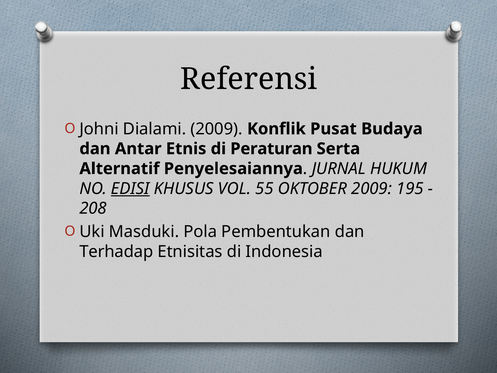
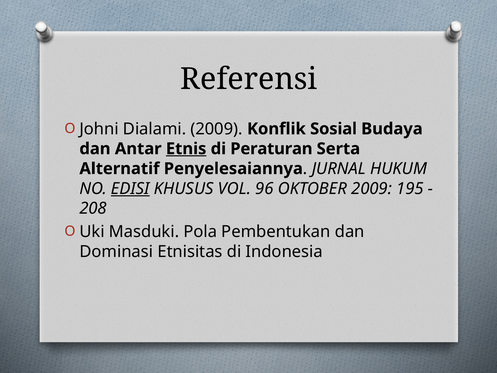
Pusat: Pusat -> Sosial (334, 129)
Etnis underline: none -> present (186, 149)
55: 55 -> 96 (264, 188)
Terhadap: Terhadap -> Dominasi (116, 251)
